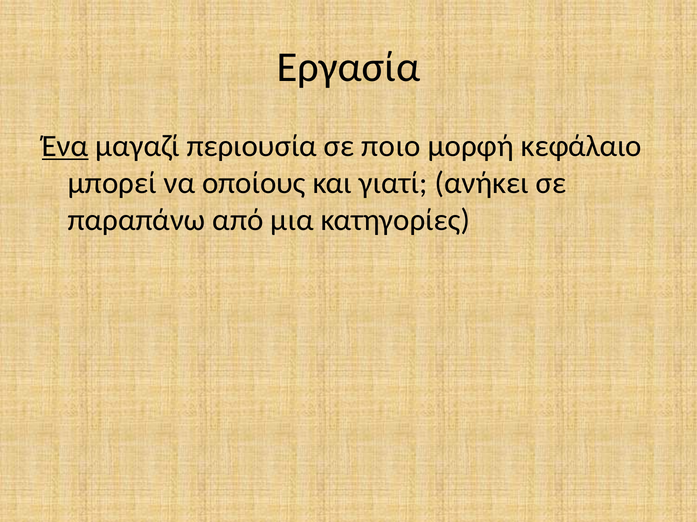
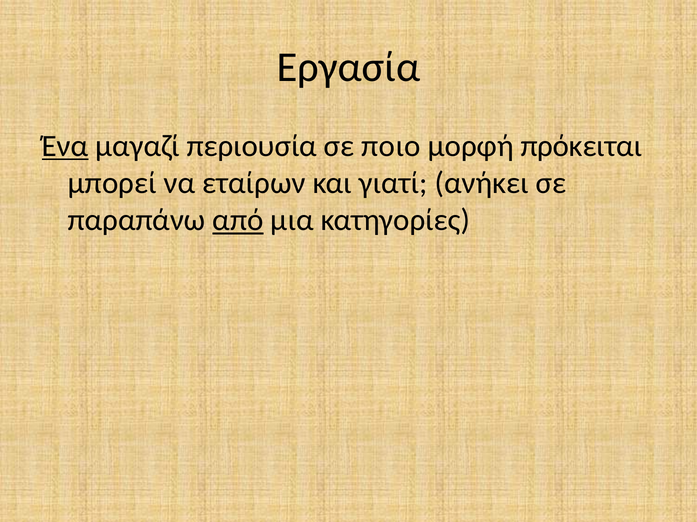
κεφάλαιο: κεφάλαιο -> πρόκειται (581, 146)
οποίους: οποίους -> εταίρων (254, 183)
από underline: none -> present (238, 221)
